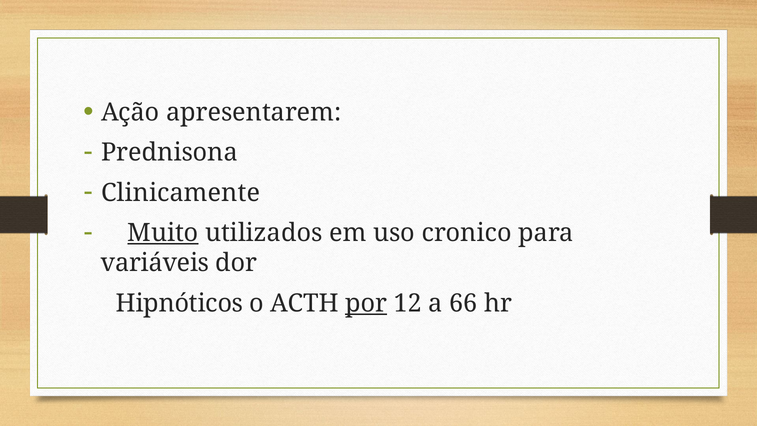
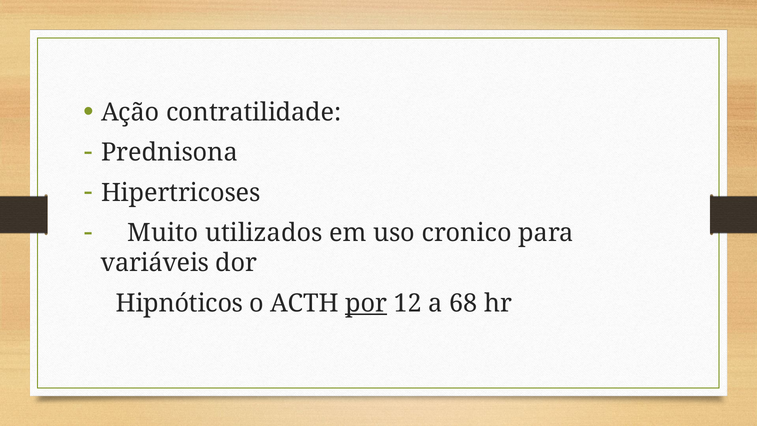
apresentarem: apresentarem -> contratilidade (254, 112)
Clinicamente: Clinicamente -> Hipertricoses (181, 193)
Muito underline: present -> none (163, 233)
66: 66 -> 68 (463, 303)
